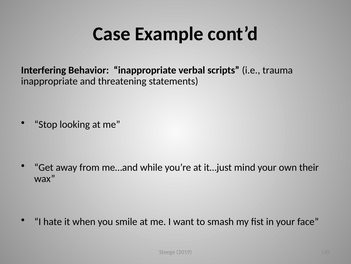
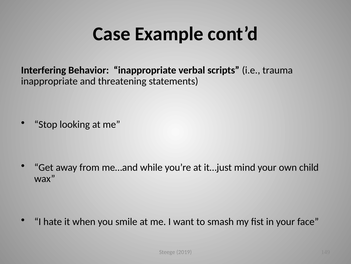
their: their -> child (309, 167)
